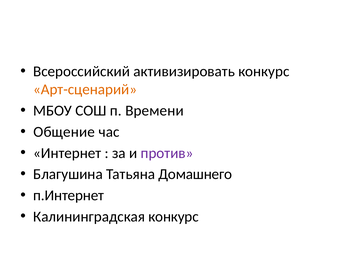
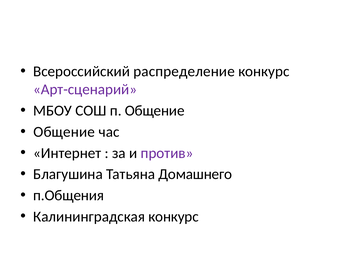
активизировать: активизировать -> распределение (184, 71)
Арт-сценарий colour: orange -> purple (85, 89)
п Времени: Времени -> Общение (155, 111)
п.Интернет: п.Интернет -> п.Общения (69, 195)
